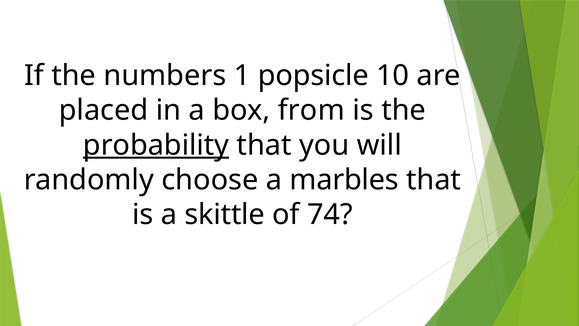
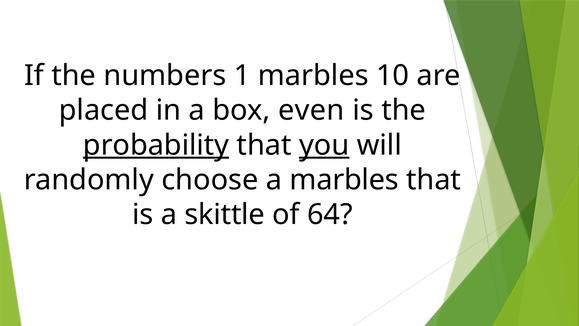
1 popsicle: popsicle -> marbles (313, 76)
from: from -> even (311, 110)
you underline: none -> present (324, 145)
74: 74 -> 64 (330, 215)
